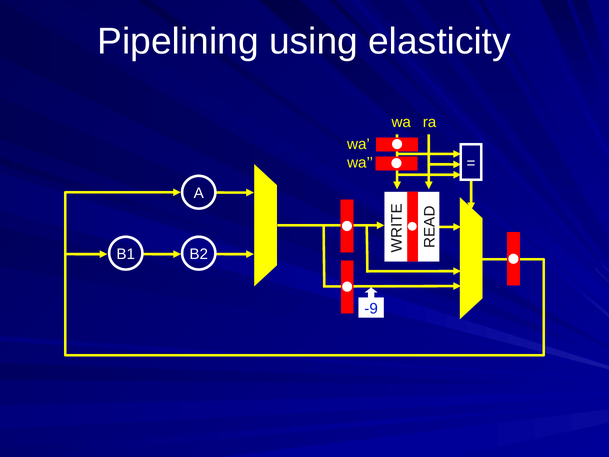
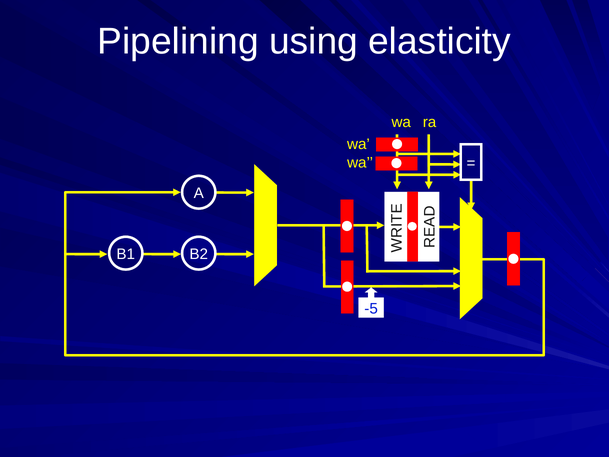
-9: -9 -> -5 (371, 308)
